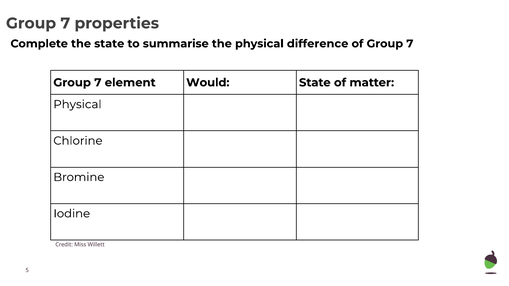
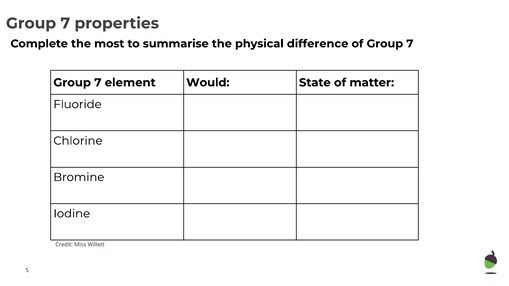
the state: state -> most (109, 44)
Physical: Physical -> Fluoride (77, 104)
